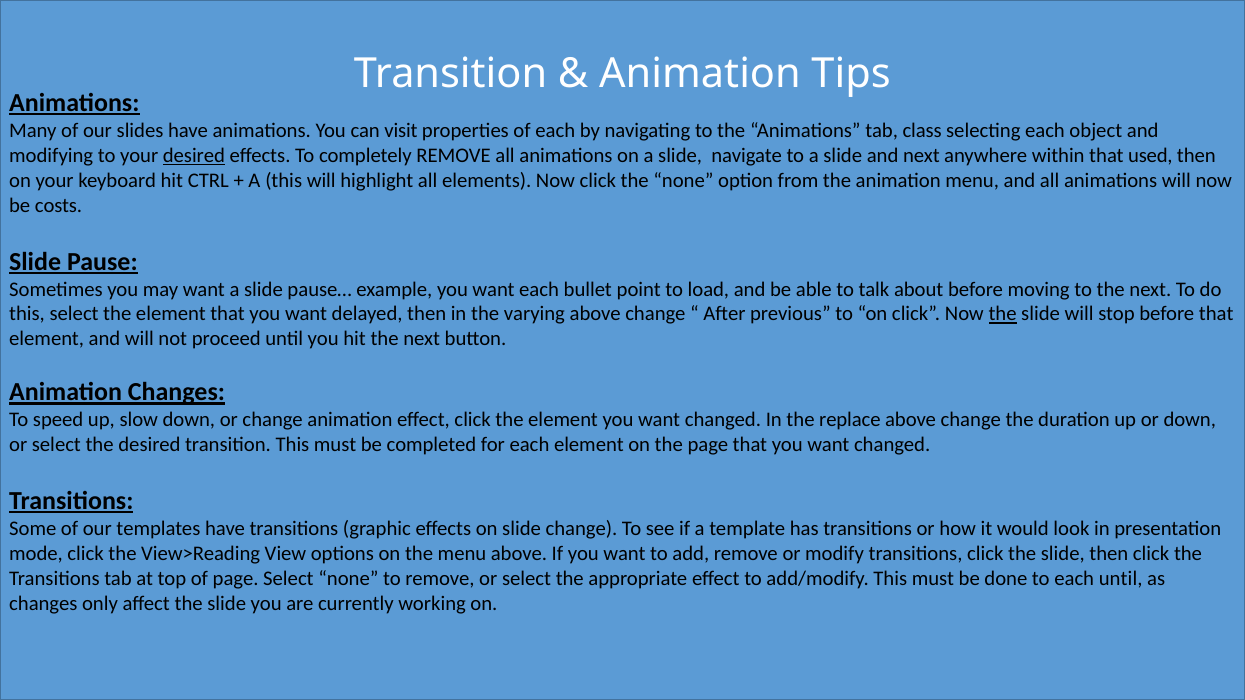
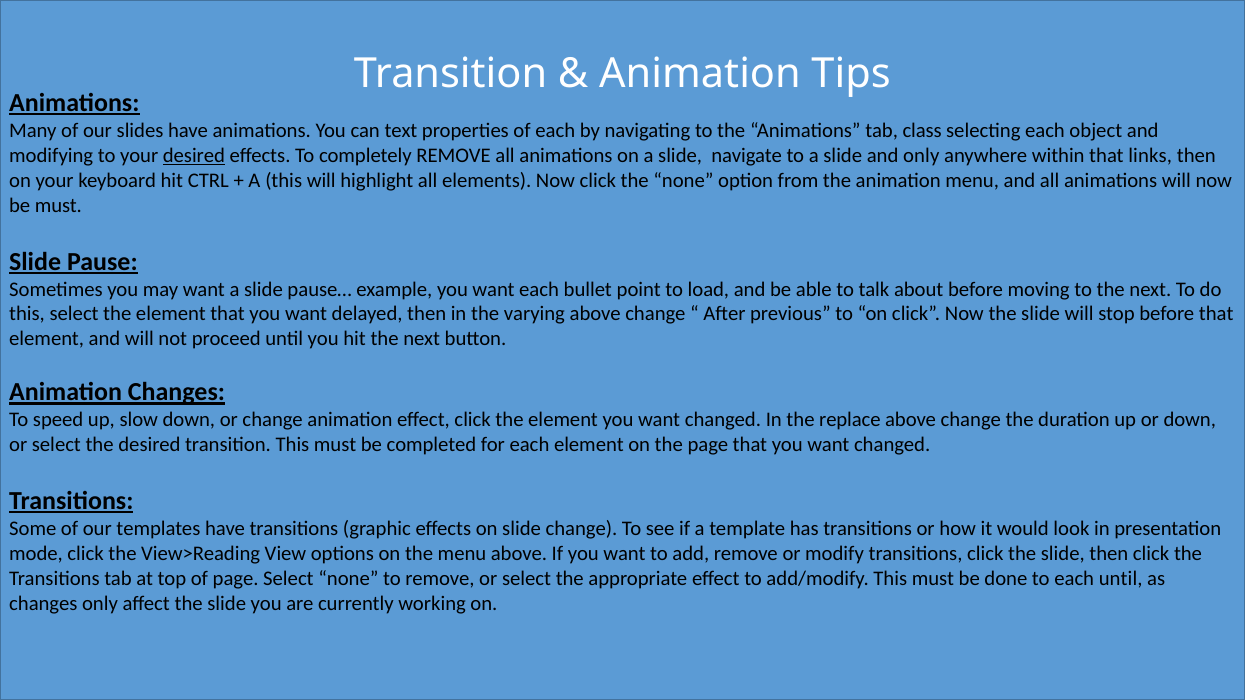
visit: visit -> text (401, 131)
and next: next -> only (921, 156)
used: used -> links (1150, 156)
be costs: costs -> must (58, 205)
the underline: present -> none (1003, 314)
